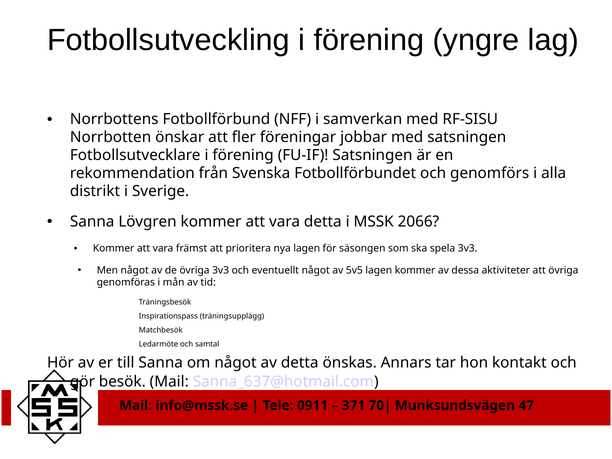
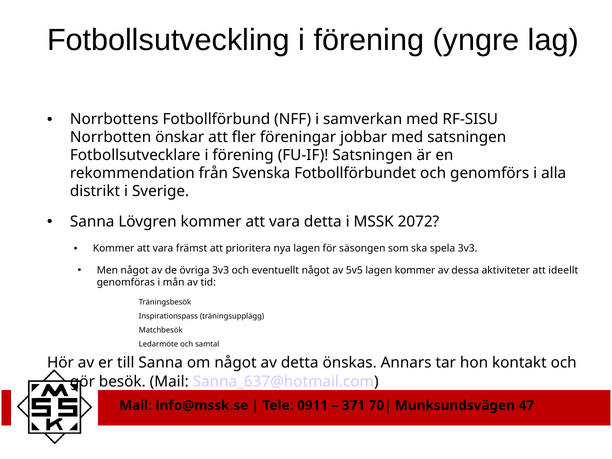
2066: 2066 -> 2072 (418, 222)
att övriga: övriga -> ideellt (563, 270)
